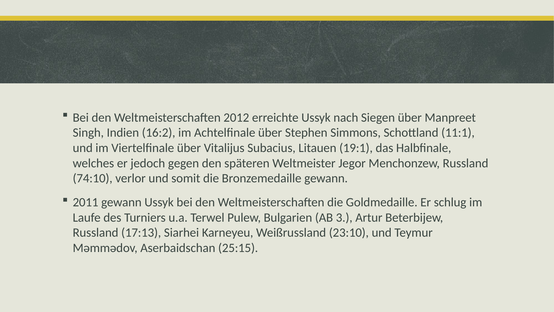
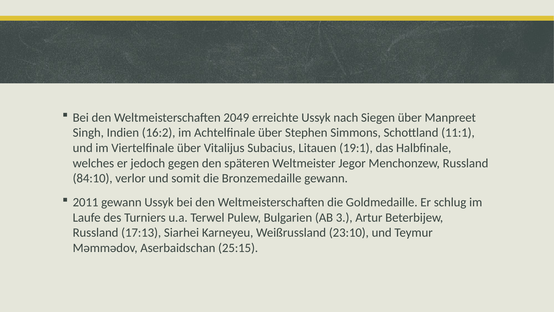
2012: 2012 -> 2049 (236, 117)
74:10: 74:10 -> 84:10 (93, 178)
